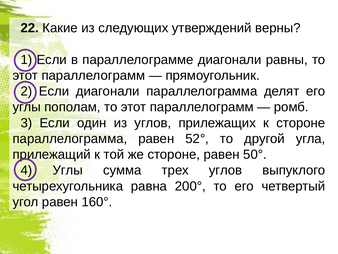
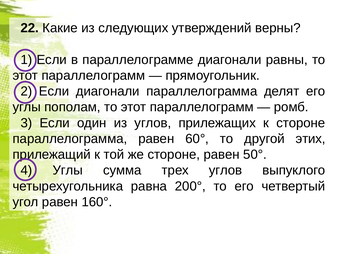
52°: 52° -> 60° (197, 138)
угла: угла -> этих (311, 138)
